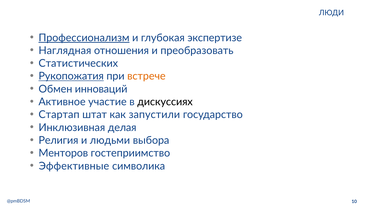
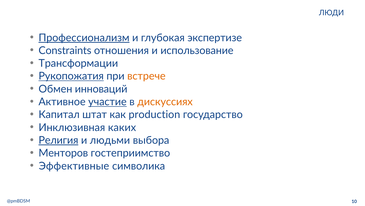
Наглядная: Наглядная -> Constraints (65, 50)
преобразовать: преобразовать -> использование (197, 50)
Статистических: Статистических -> Трансформации (78, 63)
участие underline: none -> present (107, 102)
дискуссиях colour: black -> orange (165, 102)
Стартап: Стартап -> Капитал (59, 114)
запустили: запустили -> production (154, 114)
делая: делая -> каких (122, 127)
Религия underline: none -> present (58, 140)
